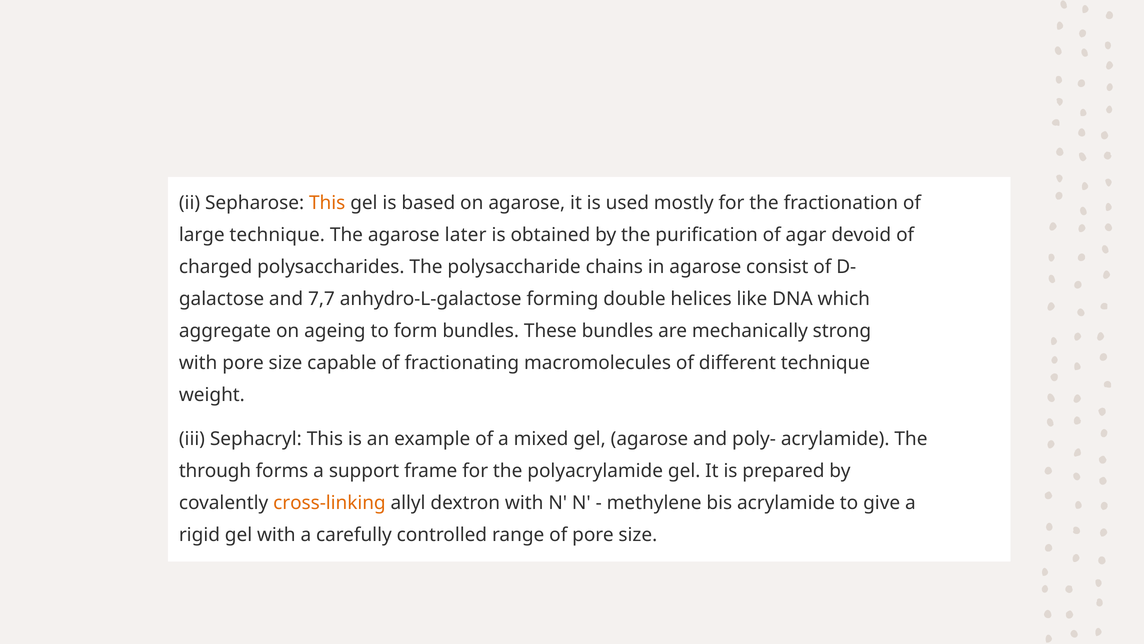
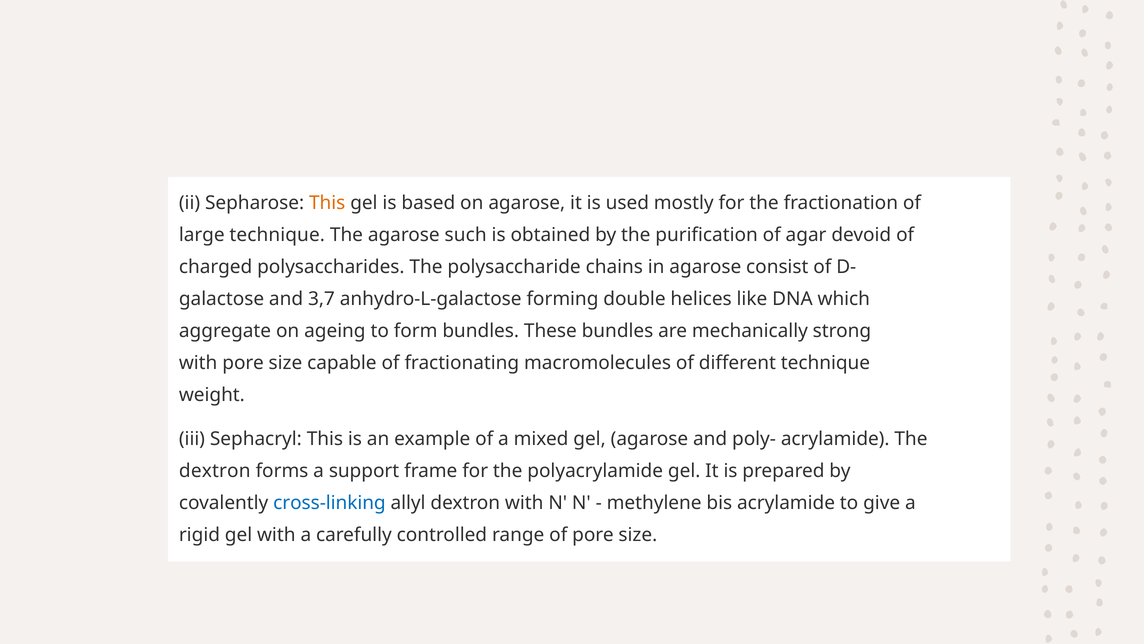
later: later -> such (466, 235)
7,7: 7,7 -> 3,7 (321, 299)
through: through -> dextron (215, 471)
cross-linking colour: orange -> blue (329, 503)
